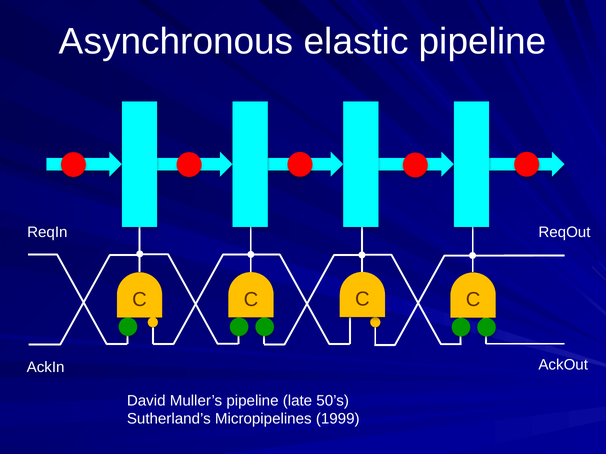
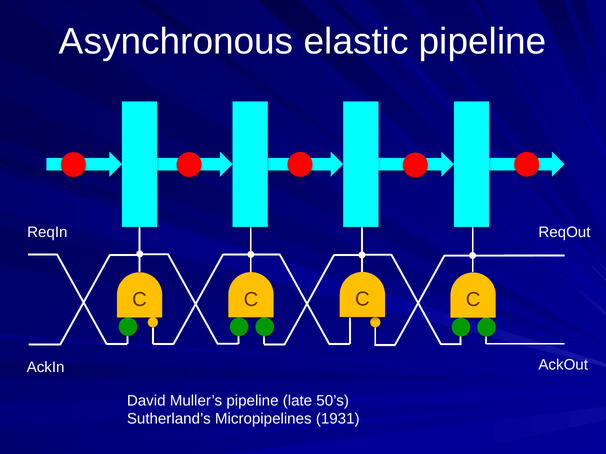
1999: 1999 -> 1931 (338, 419)
